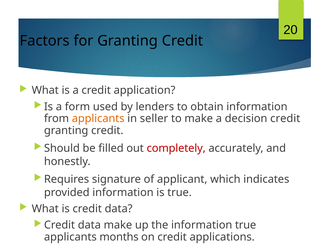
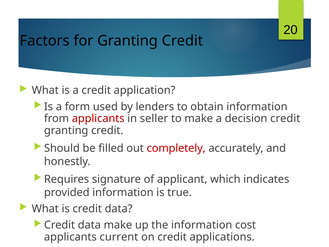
applicants colour: orange -> red (98, 118)
information true: true -> cost (246, 225)
months: months -> current (119, 237)
